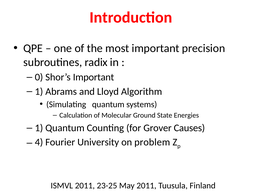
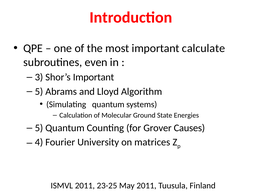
precision: precision -> calculate (204, 48)
radix: radix -> even (96, 62)
0: 0 -> 3 (39, 77)
1: 1 -> 5 (39, 92)
1: 1 -> 5 (39, 128)
problem: problem -> matrices (152, 143)
